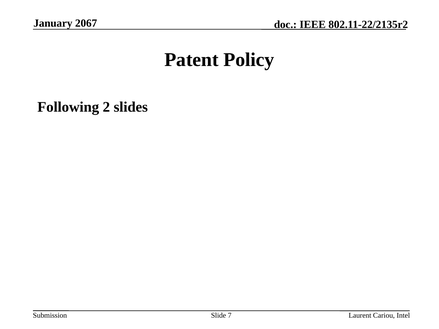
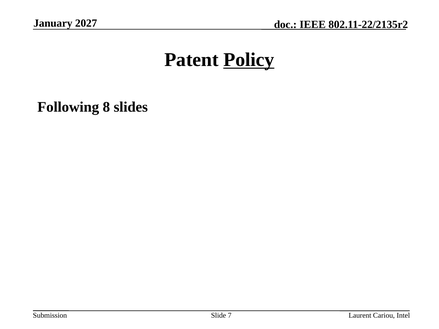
2067: 2067 -> 2027 (86, 23)
Policy underline: none -> present (249, 60)
2: 2 -> 8 (106, 107)
